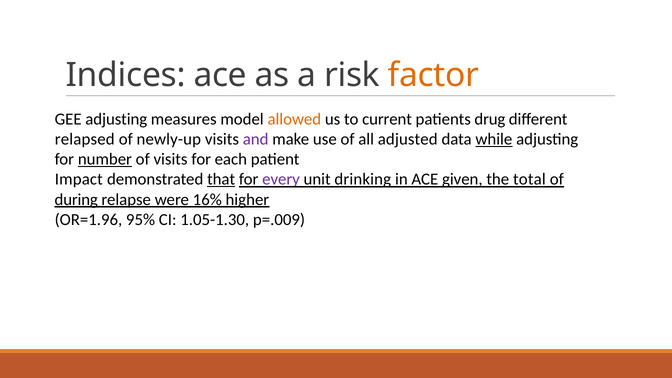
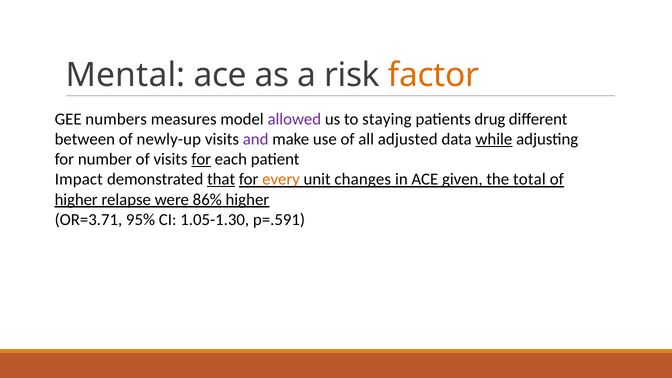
Indices: Indices -> Mental (125, 75)
GEE adjusting: adjusting -> numbers (116, 119)
allowed colour: orange -> purple (294, 119)
current: current -> staying (387, 119)
relapsed: relapsed -> between (85, 139)
number underline: present -> none (105, 159)
for underline: none -> present (201, 159)
every colour: purple -> orange (281, 179)
drinking: drinking -> changes (363, 179)
during: during -> higher (76, 200)
16%: 16% -> 86% (207, 200)
OR=1.96: OR=1.96 -> OR=3.71 (88, 220)
p=.009: p=.009 -> p=.591 (279, 220)
